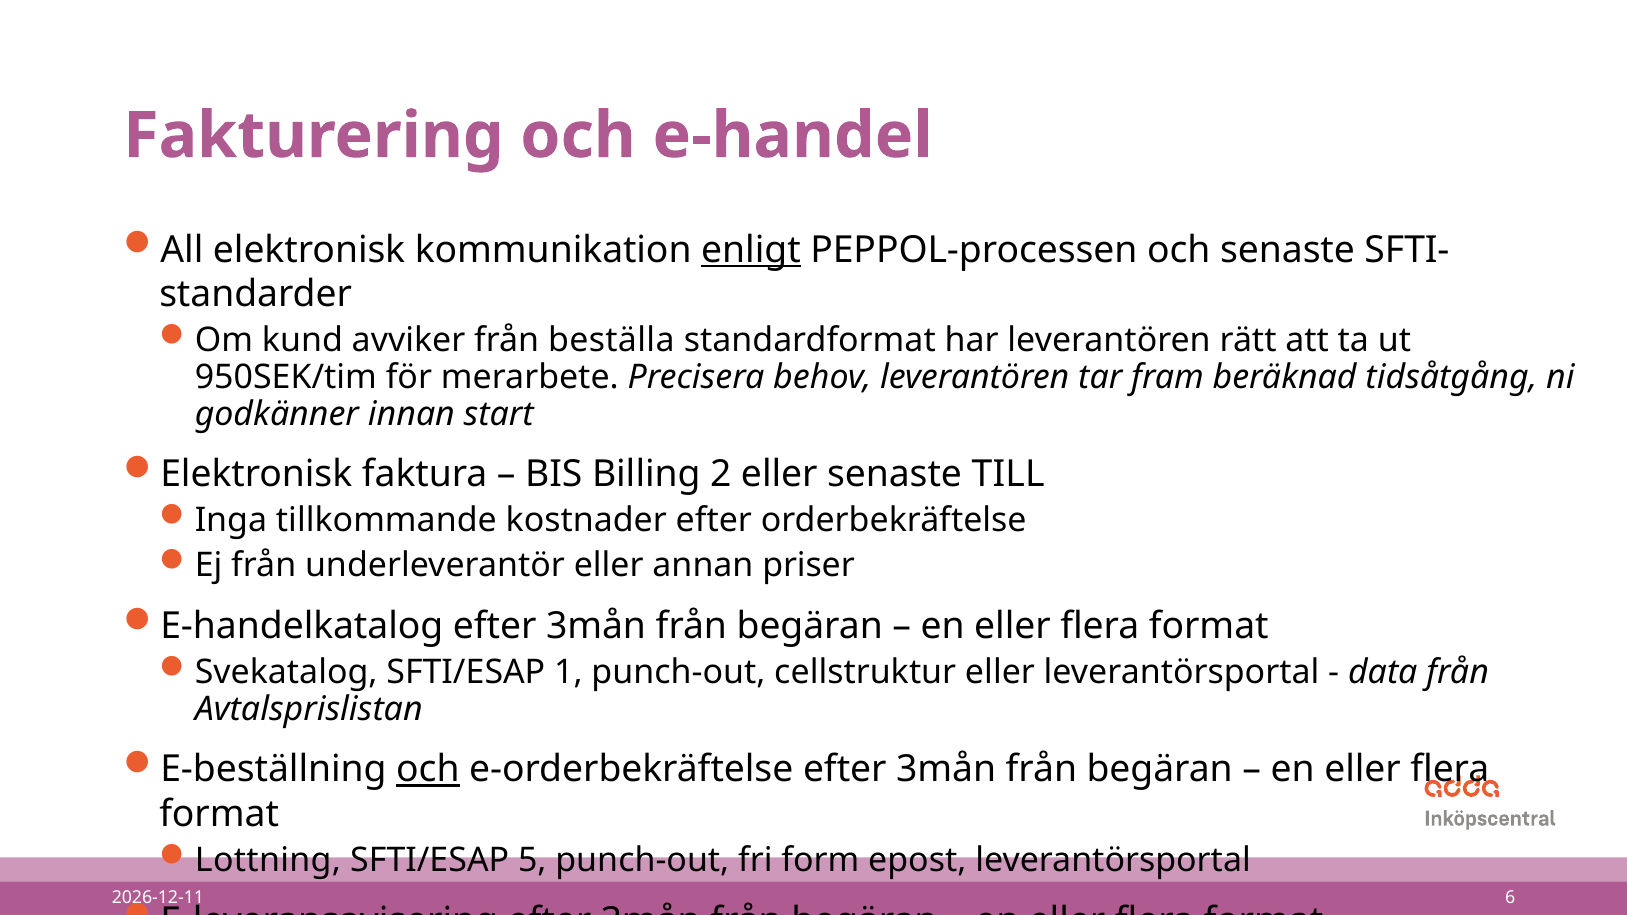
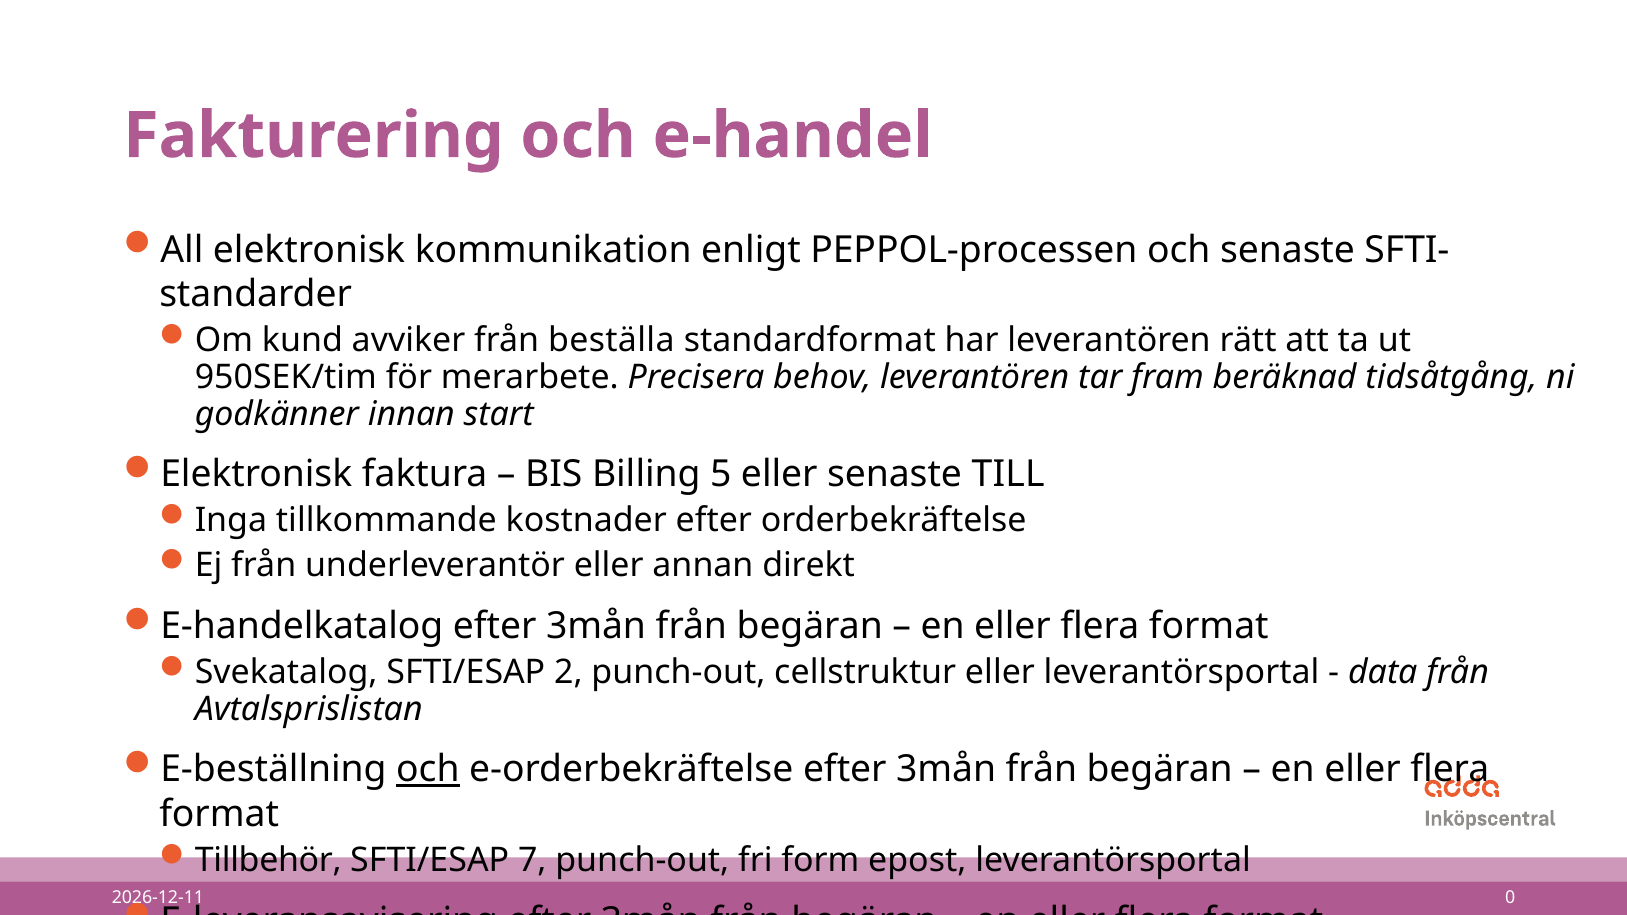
enligt underline: present -> none (751, 250)
2: 2 -> 5 (721, 474)
priser: priser -> direkt (809, 566)
1: 1 -> 2 (568, 673)
Lottning: Lottning -> Tillbehör (268, 861)
5: 5 -> 7 (532, 861)
6: 6 -> 0 (1510, 898)
